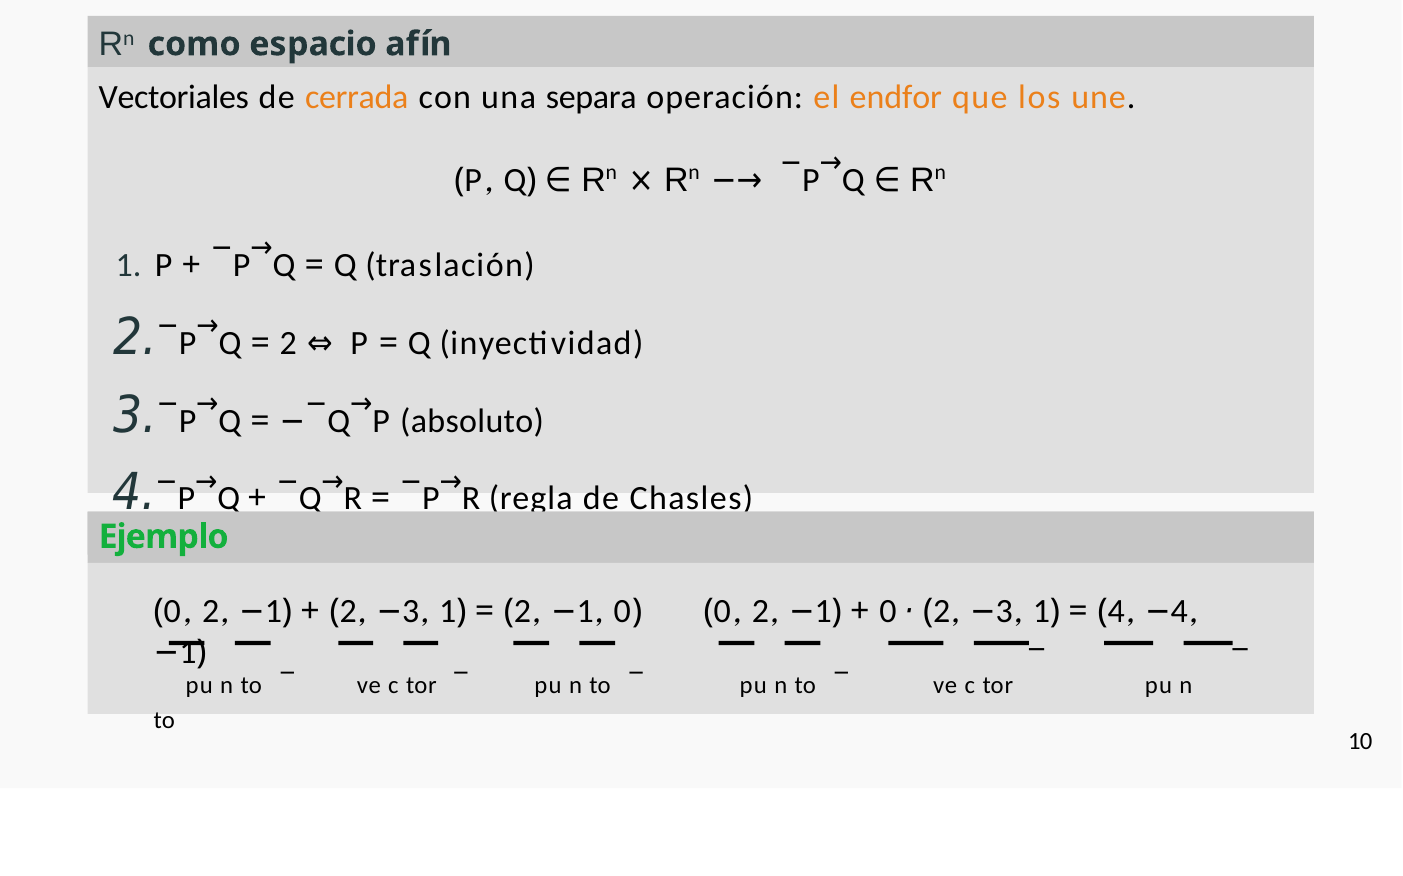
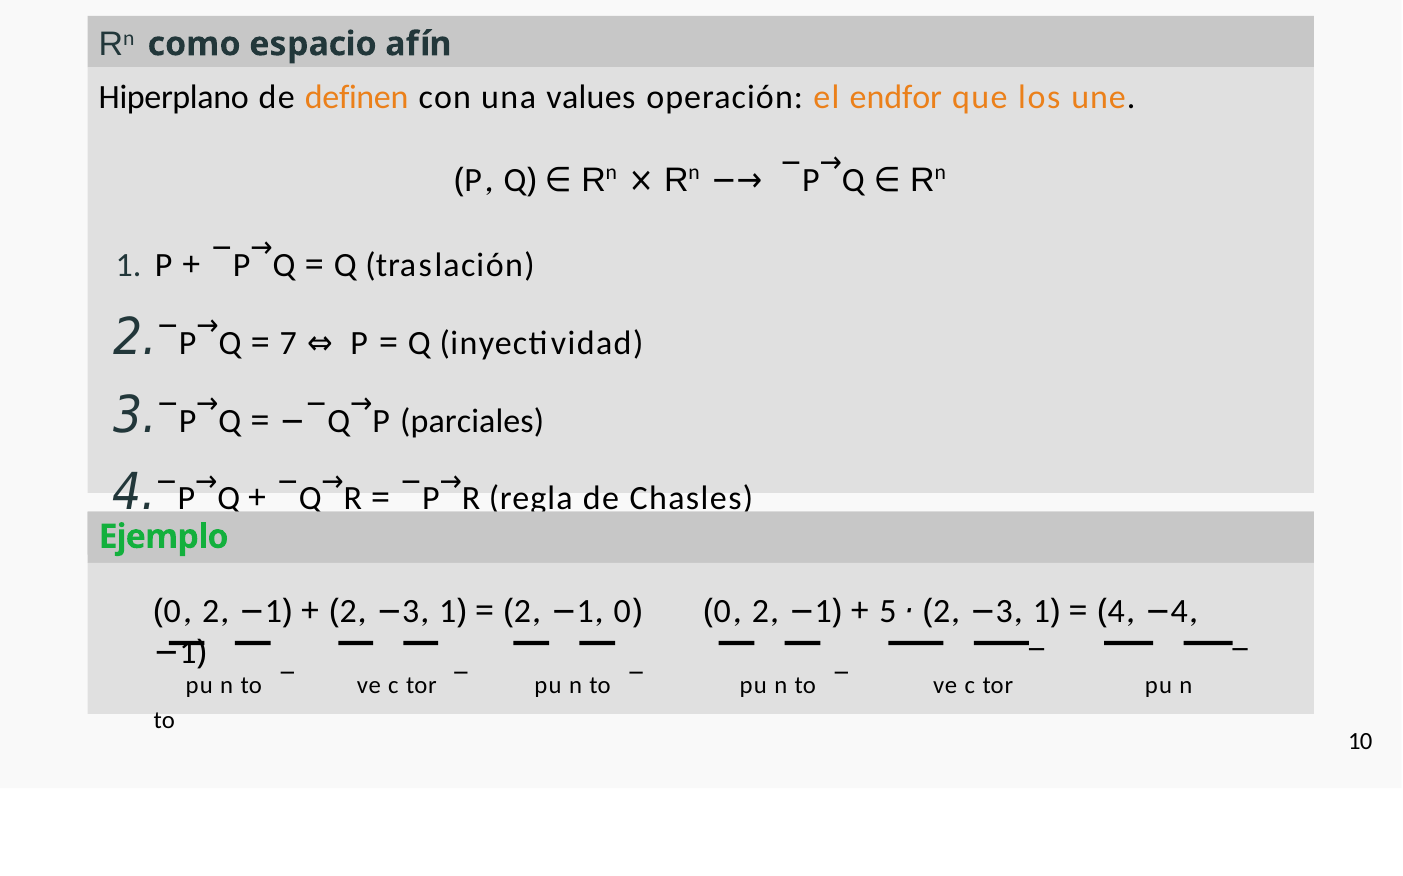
Vectoriales: Vectoriales -> Hiperplano (174, 98)
cerrada: cerrada -> definen (357, 98)
separa: separa -> values (591, 98)
2: 2 -> 7 (288, 343)
absoluto: absoluto -> parciales (472, 421)
0: 0 -> 5 (888, 611)
